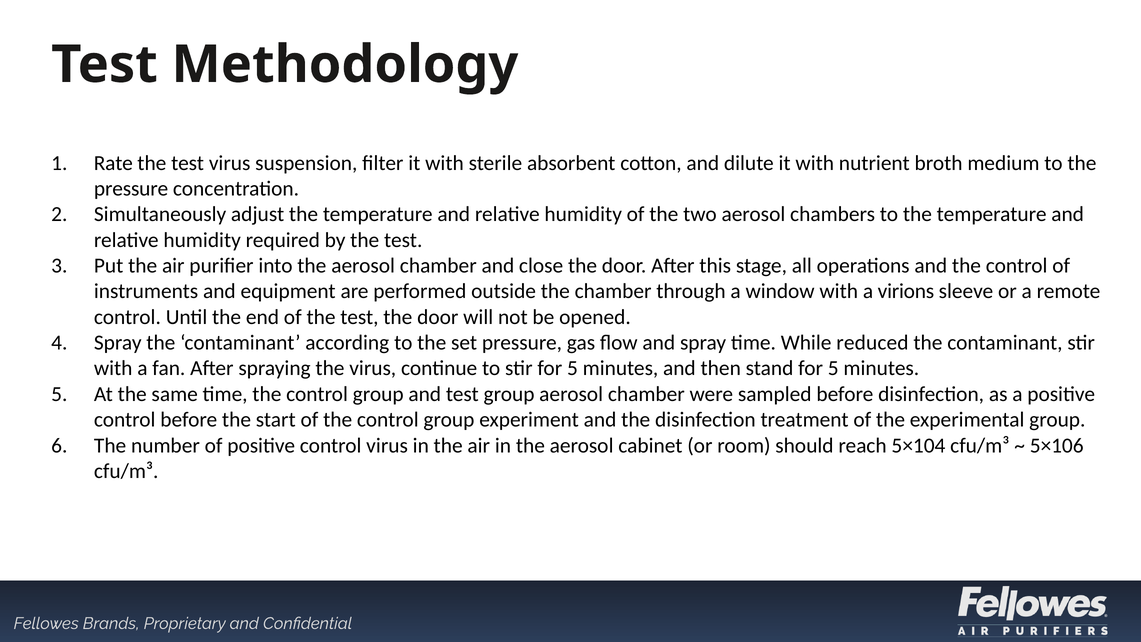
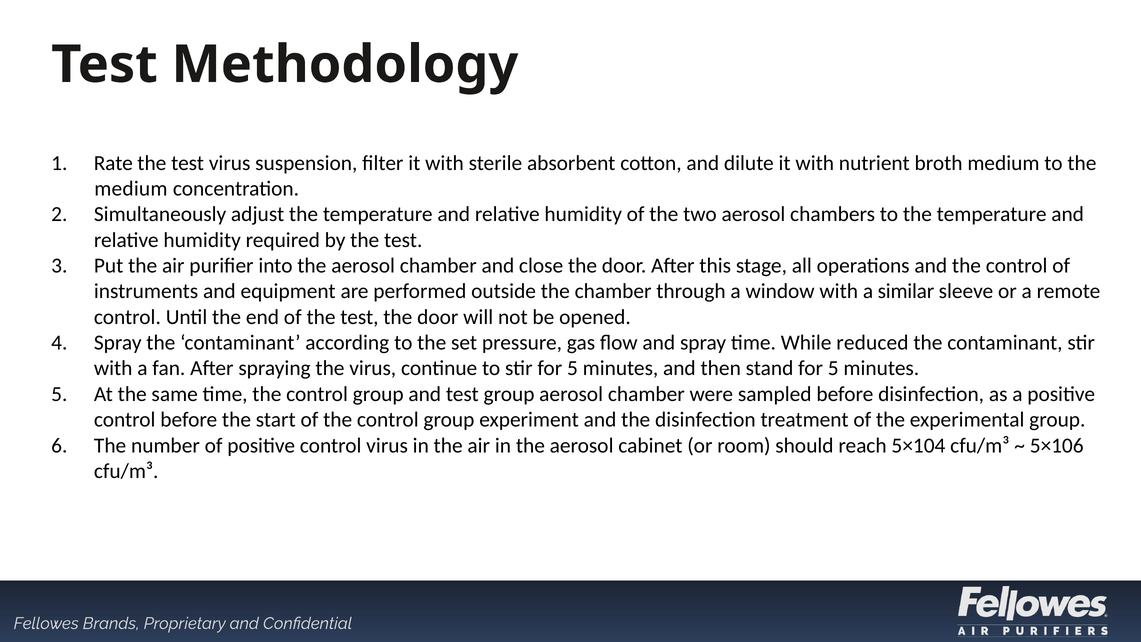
pressure: pressure -> medium (131, 189)
virions: virions -> similar (906, 291)
